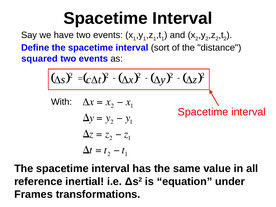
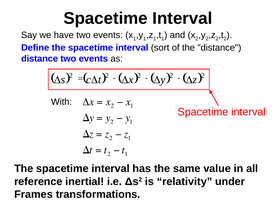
squared: squared -> distance (40, 59)
equation: equation -> relativity (185, 181)
